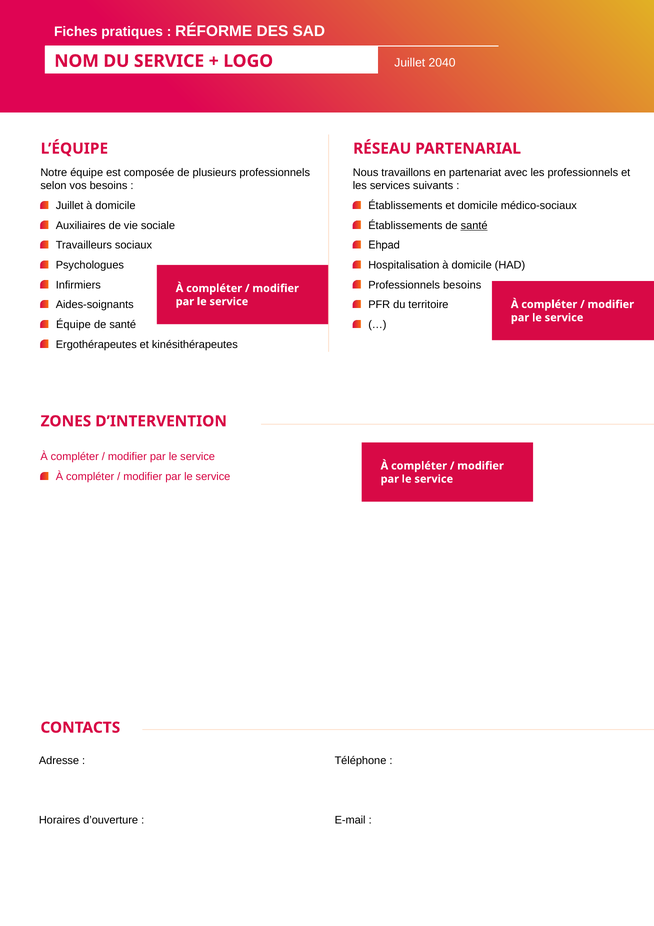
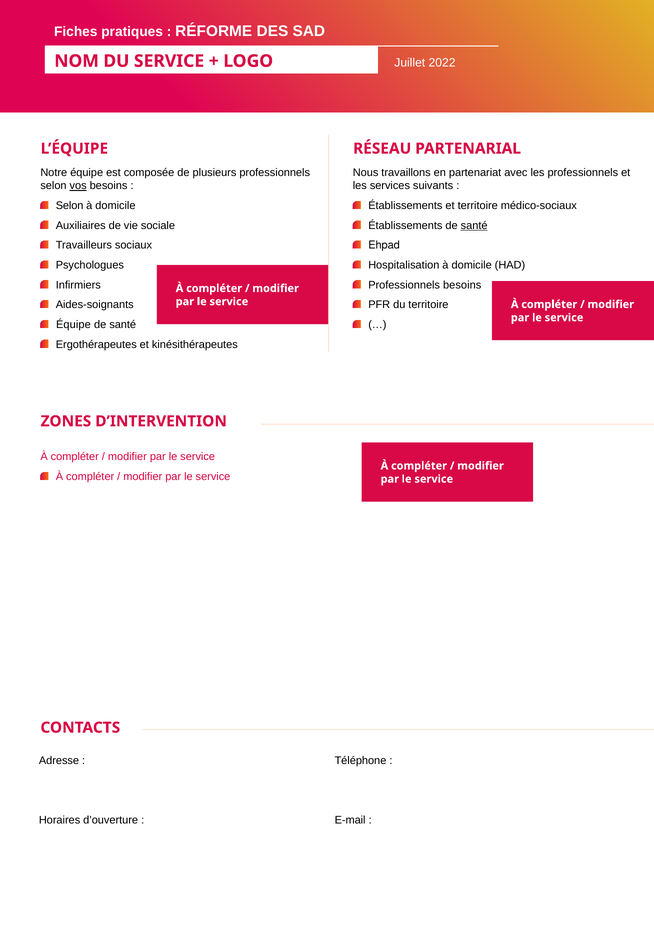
2040: 2040 -> 2022 (442, 63)
vos underline: none -> present (78, 186)
Juillet: Juillet -> Selon (70, 206)
et domicile: domicile -> territoire (478, 206)
